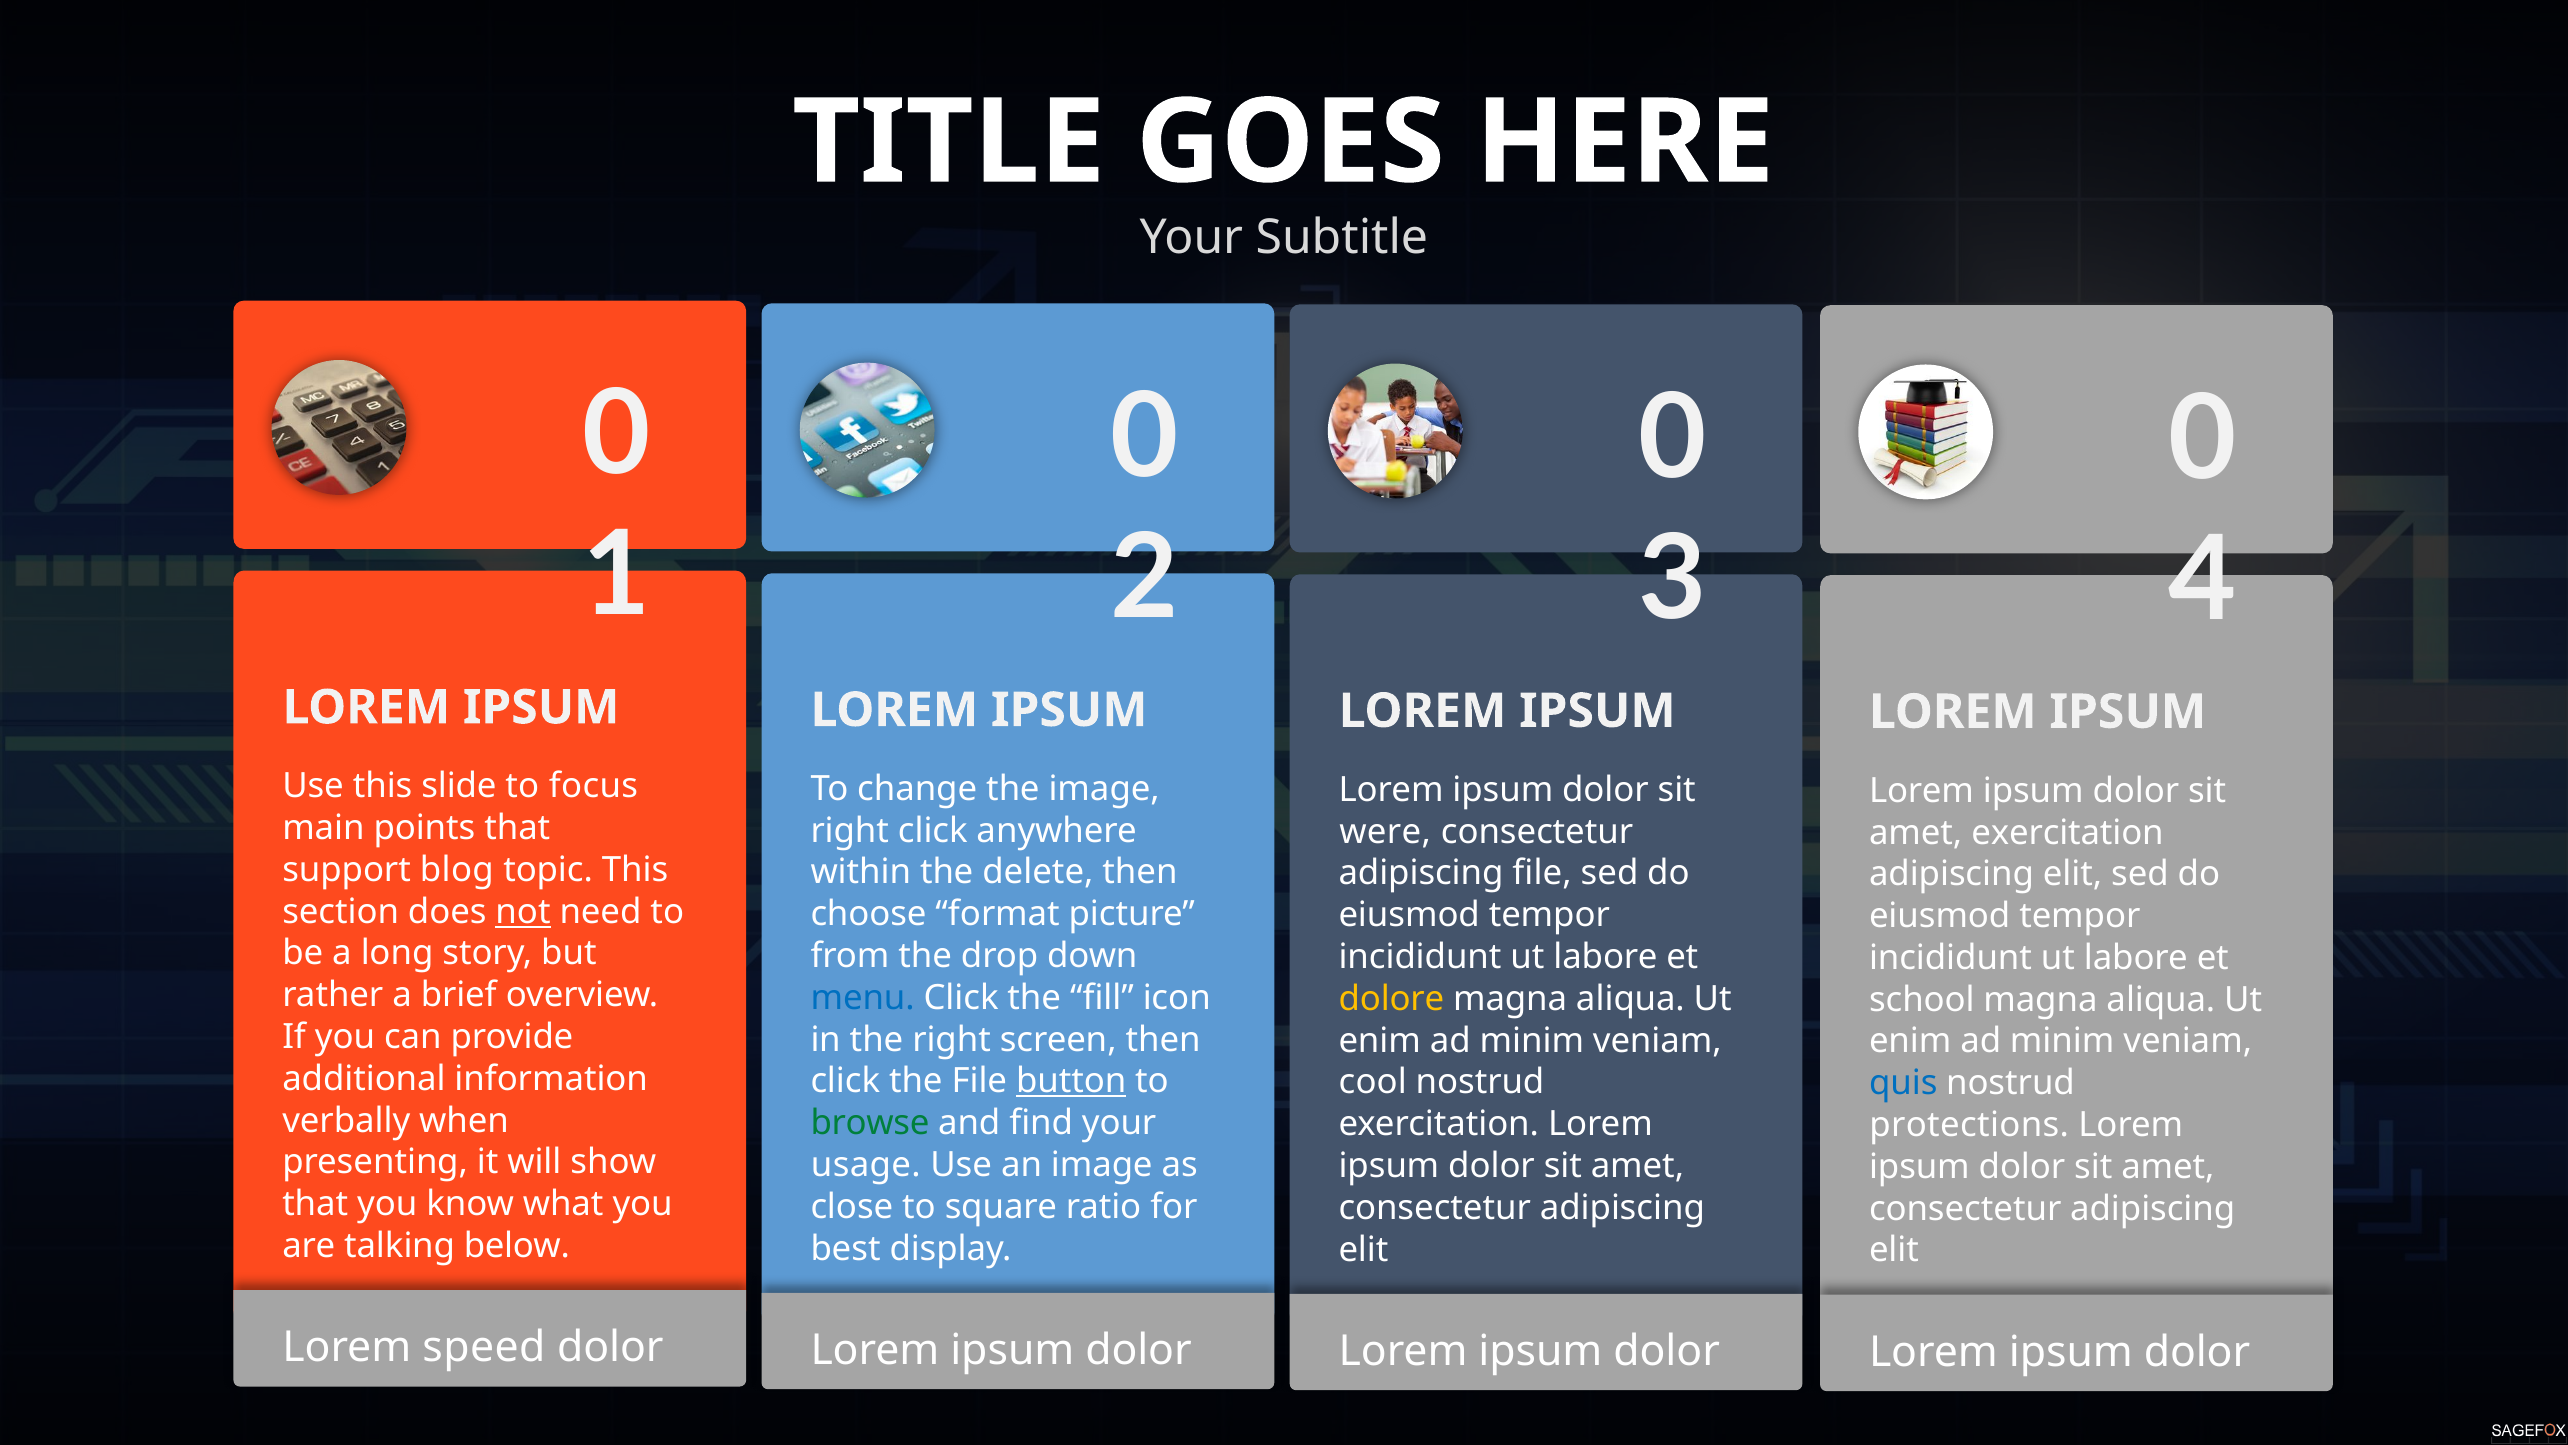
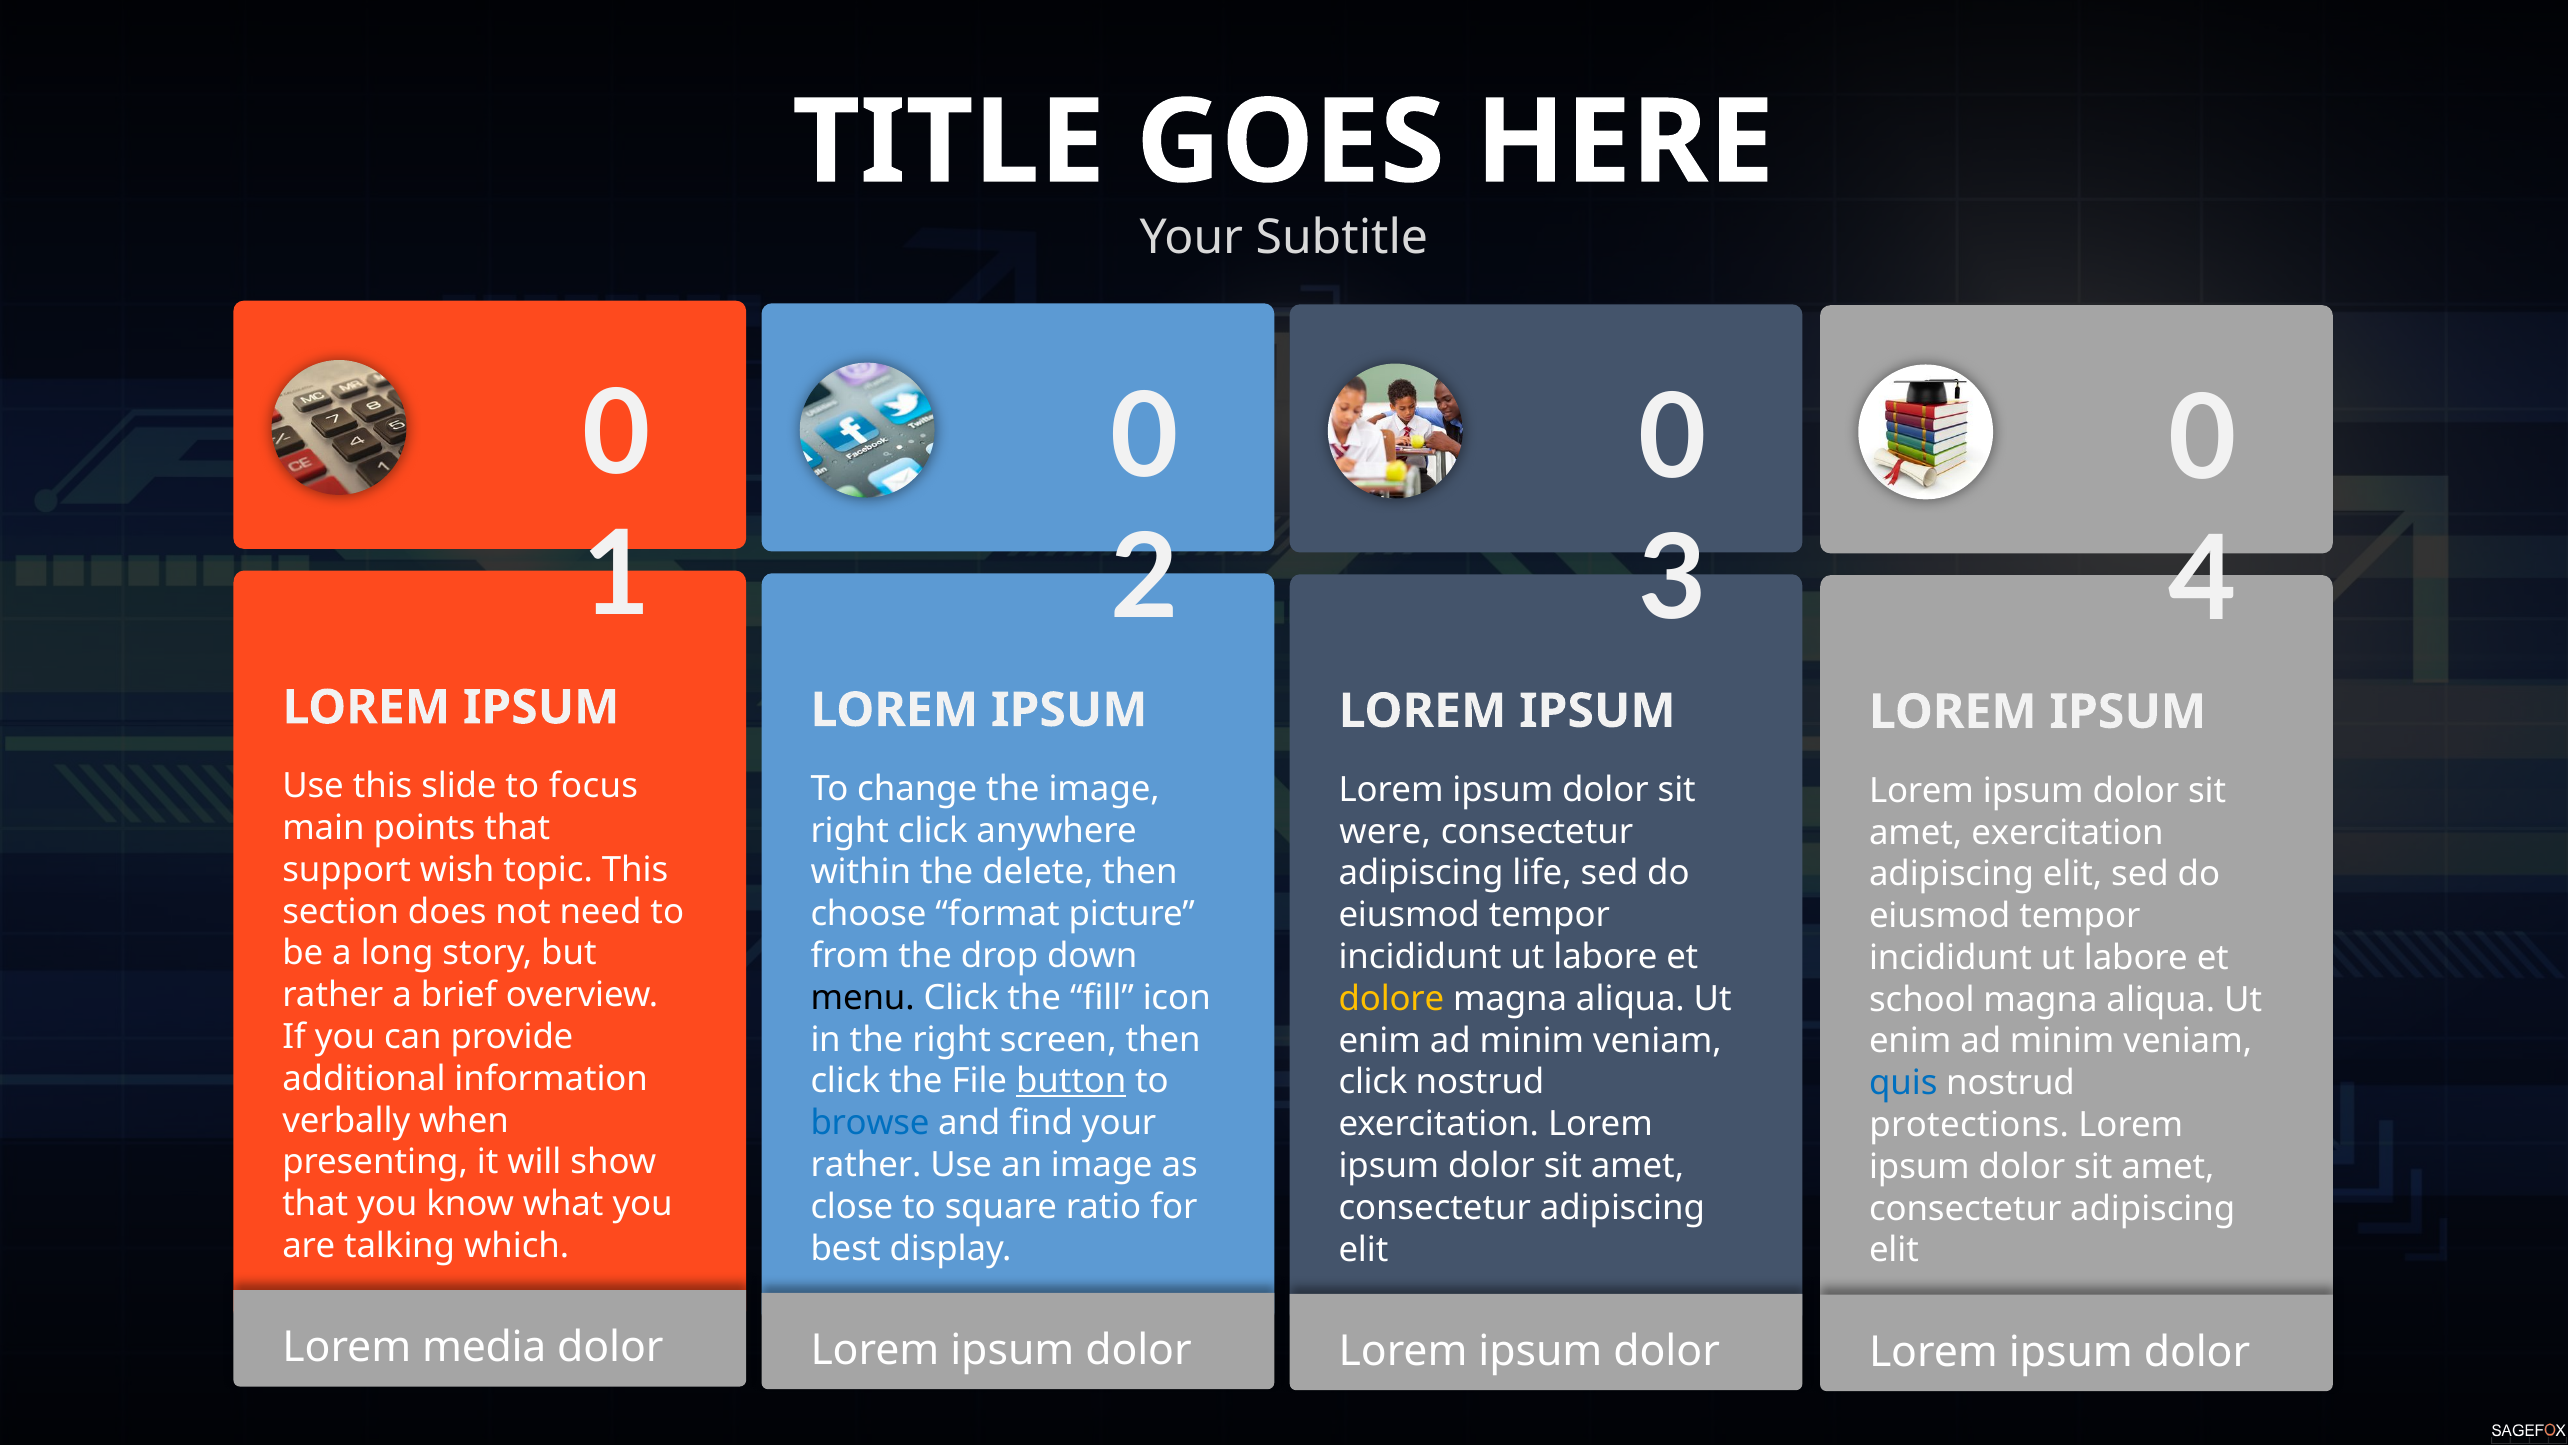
blog: blog -> wish (457, 870)
adipiscing file: file -> life (1542, 873)
not underline: present -> none (523, 911)
menu colour: blue -> black (863, 998)
cool: cool -> click (1373, 1082)
browse colour: green -> blue (870, 1123)
usage: usage -> rather (866, 1165)
below: below -> which (517, 1246)
speed: speed -> media (484, 1347)
